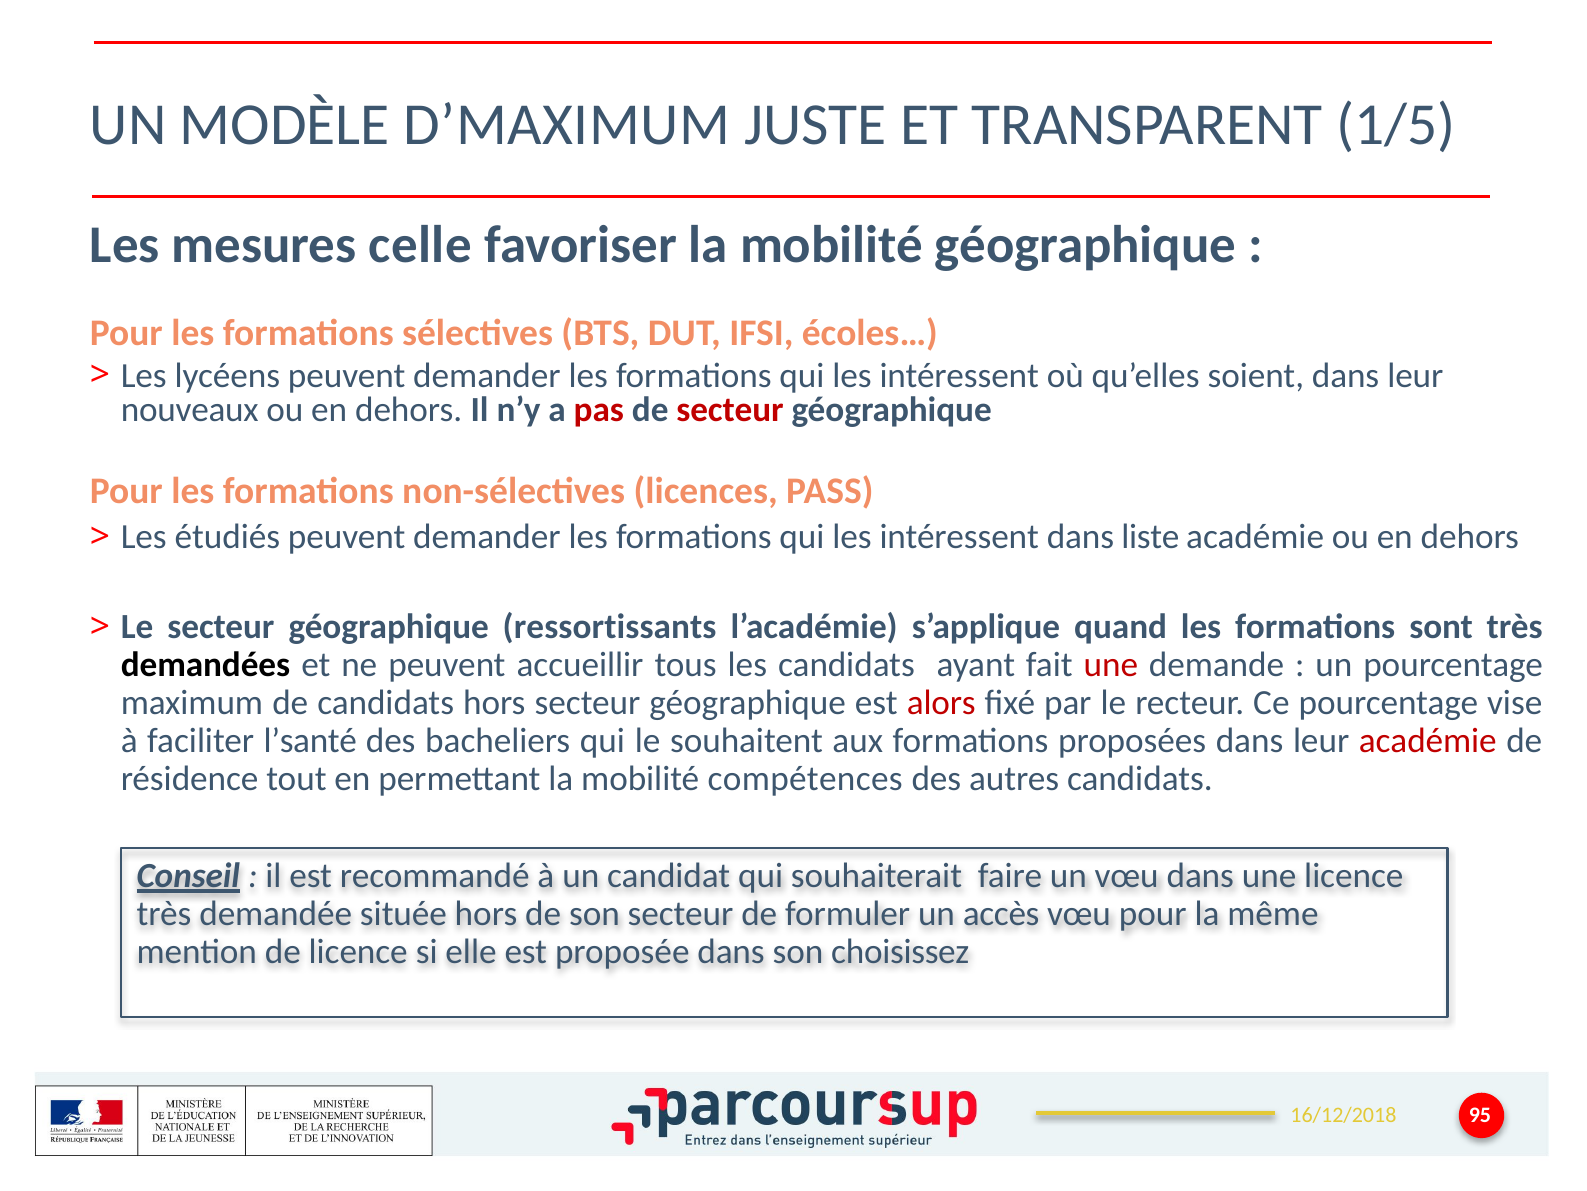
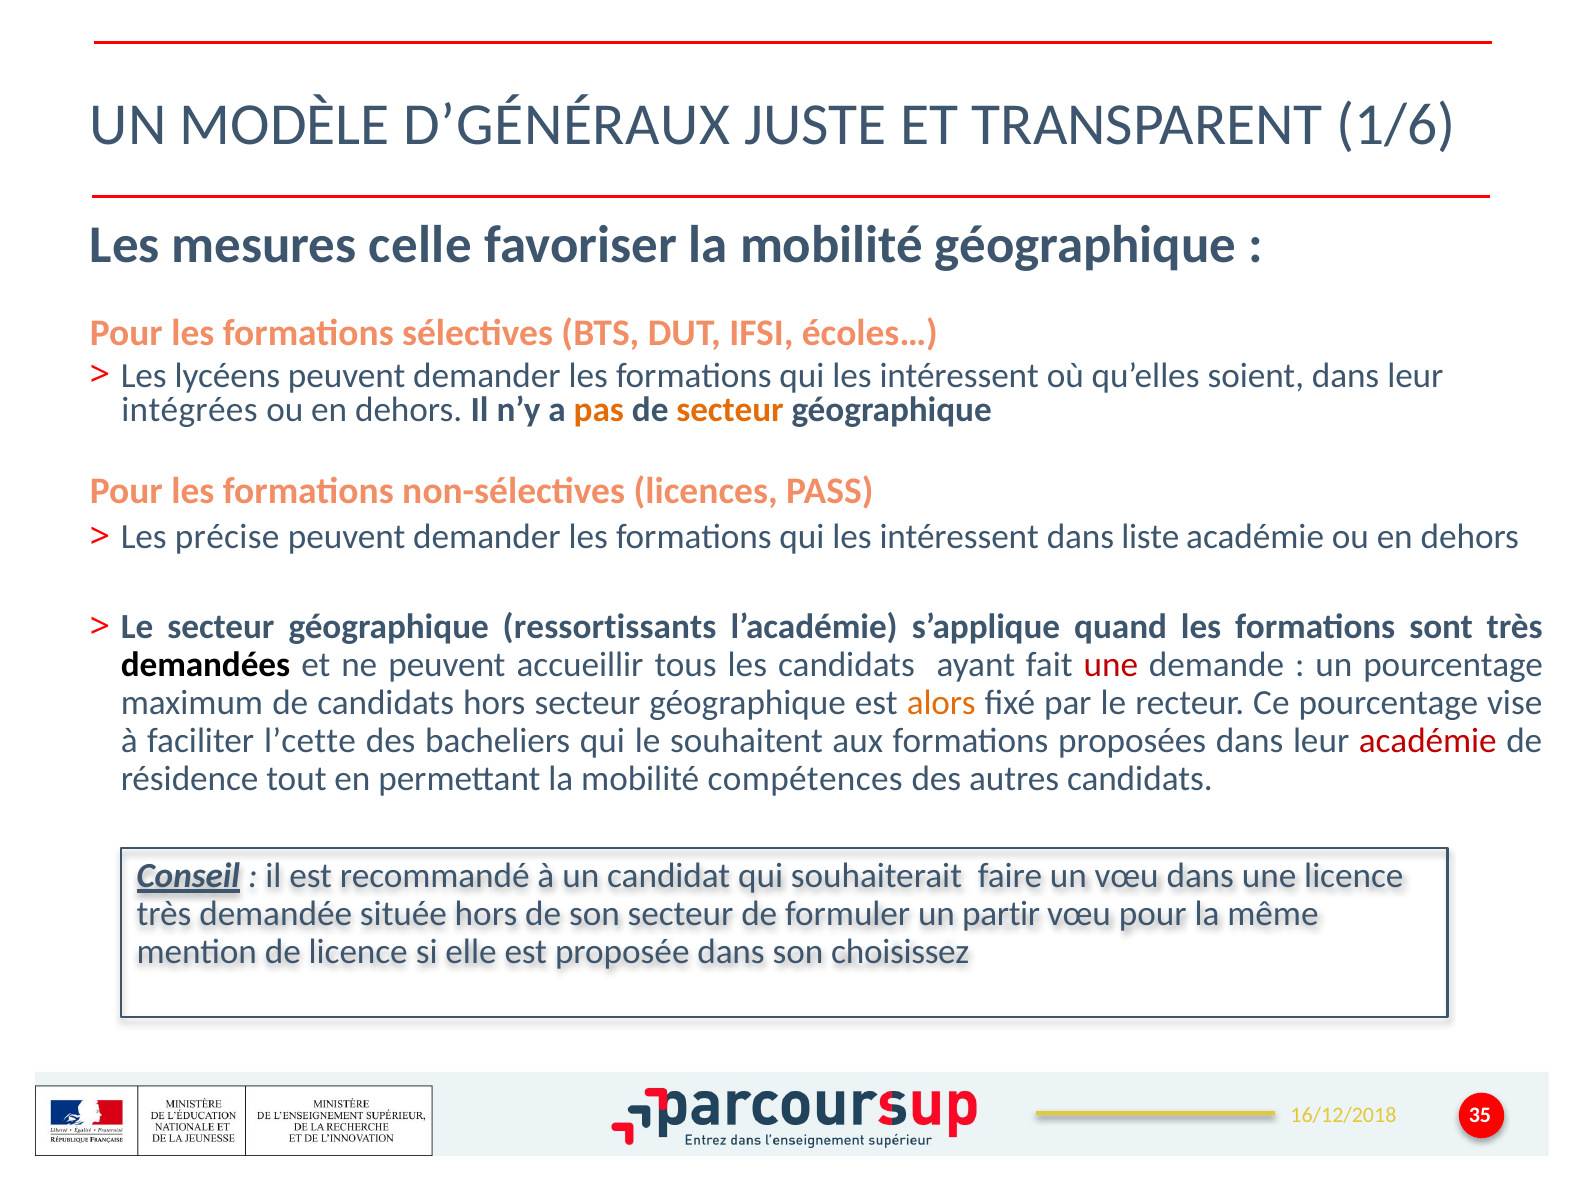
D’MAXIMUM: D’MAXIMUM -> D’GÉNÉRAUX (567, 125)
1/5: 1/5 -> 1/6 (1396, 125)
nouveaux: nouveaux -> intégrées (189, 409)
pas colour: red -> orange (599, 409)
secteur colour: red -> orange (730, 409)
étudiés: étudiés -> précise (227, 537)
alors colour: red -> orange (941, 703)
l’santé: l’santé -> l’cette (310, 741)
accès: accès -> partir (1001, 913)
95: 95 -> 35 (1480, 1115)
